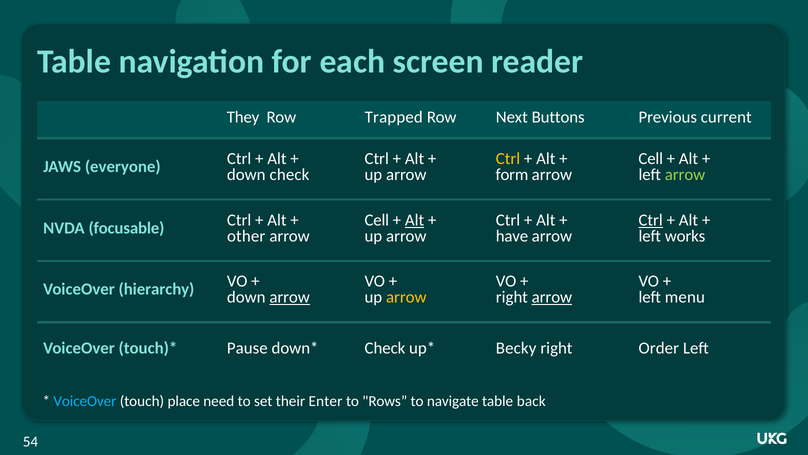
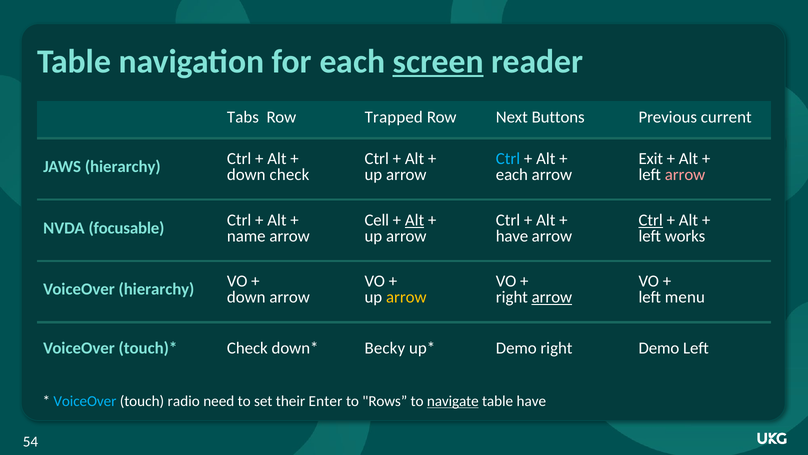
screen underline: none -> present (438, 62)
They: They -> Tabs (243, 117)
Ctrl colour: yellow -> light blue (508, 159)
Cell: Cell -> Exit (651, 159)
JAWS everyone: everyone -> hierarchy (123, 167)
form: form -> each (512, 175)
arrow colour: light green -> pink (685, 175)
other: other -> name (246, 236)
arrow underline: present -> none (290, 297)
Pause: Pause -> Check (247, 348)
Check: Check -> Becky (385, 348)
Becky: Becky -> Demo (516, 348)
right Order: Order -> Demo (659, 348)
place: place -> radio (184, 401)
navigate underline: none -> present (453, 401)
table back: back -> have (531, 401)
